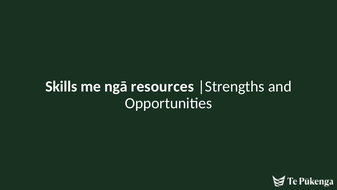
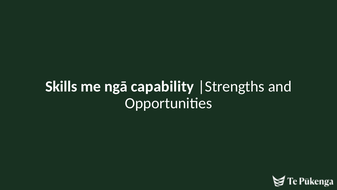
resources: resources -> capability (162, 86)
